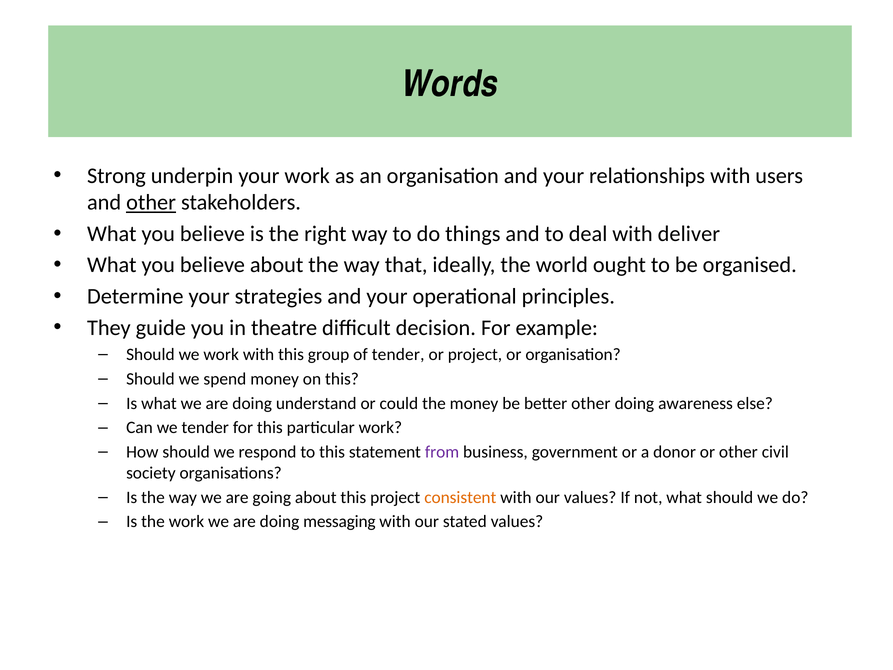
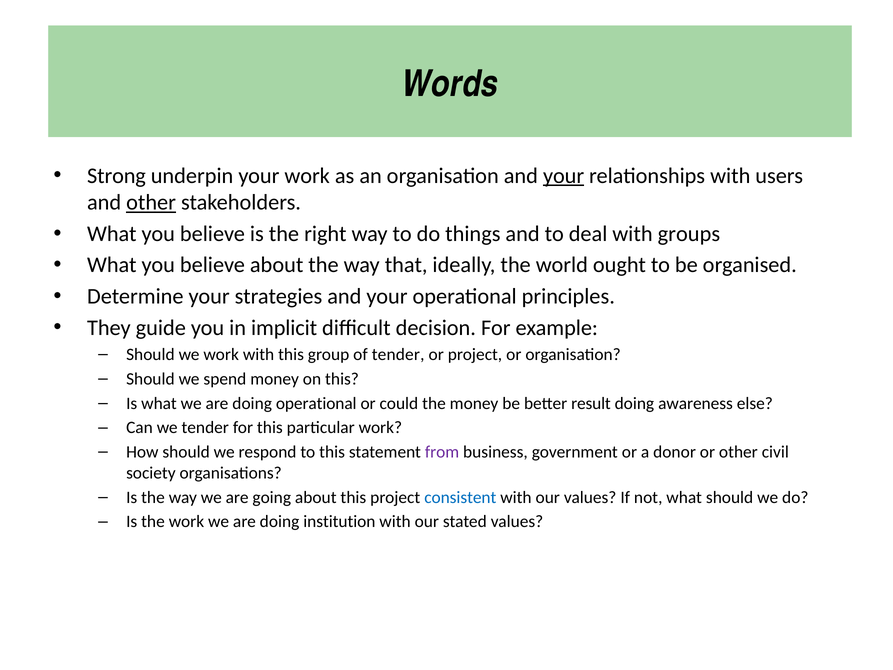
your underline: none -> present (564, 176)
deliver: deliver -> groups (689, 234)
theatre: theatre -> implicit (284, 328)
doing understand: understand -> operational (316, 403)
better other: other -> result (591, 403)
consistent colour: orange -> blue (460, 497)
messaging: messaging -> institution (339, 522)
